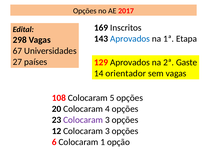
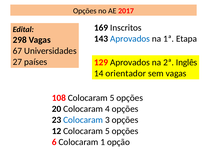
Gaste: Gaste -> Inglês (187, 63)
Colocaram colour: purple -> blue (83, 120)
12 Colocaram 3: 3 -> 5 (107, 131)
